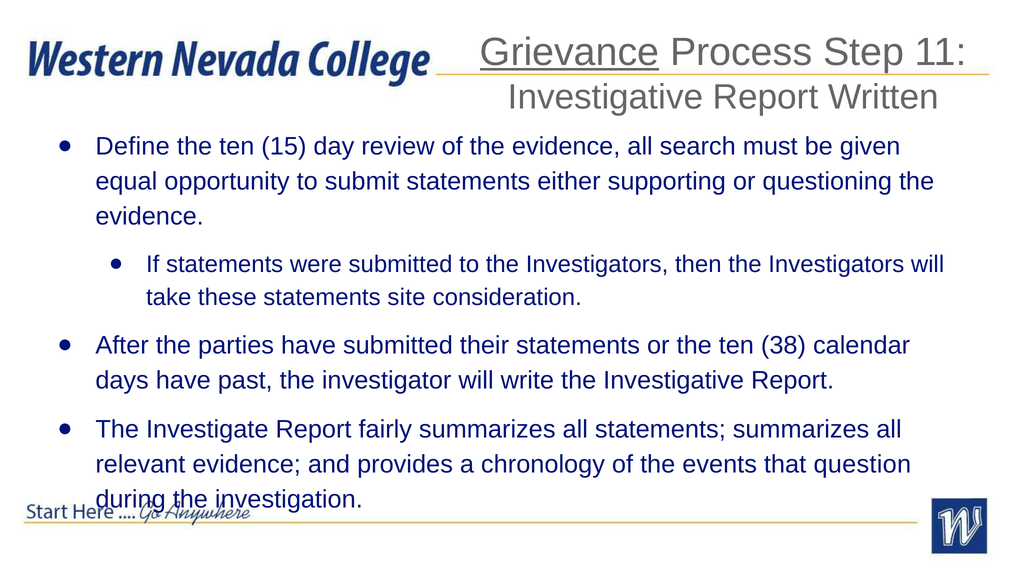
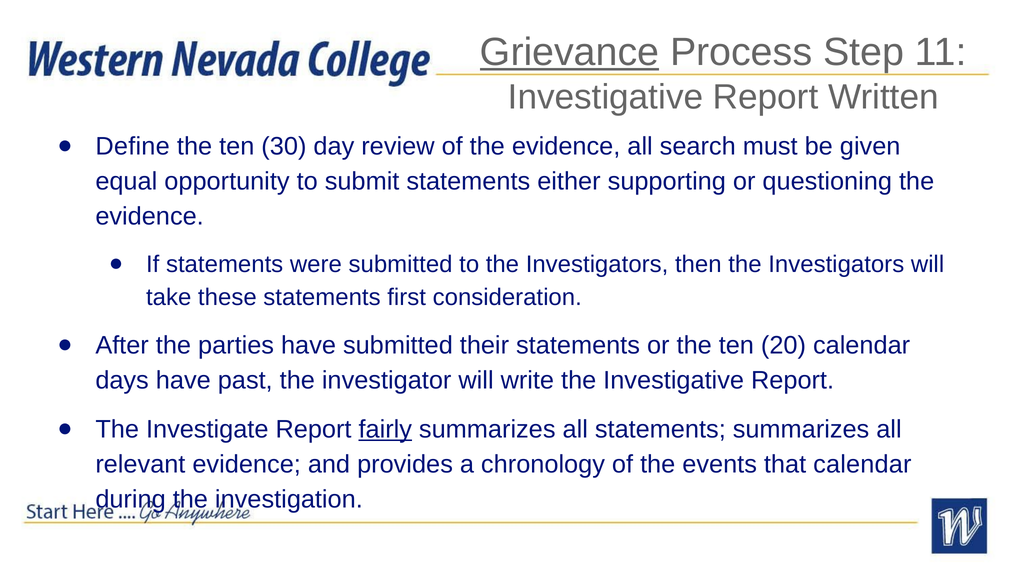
15: 15 -> 30 (284, 147)
site: site -> first (407, 297)
38: 38 -> 20 (783, 346)
fairly underline: none -> present (385, 430)
that question: question -> calendar (862, 465)
